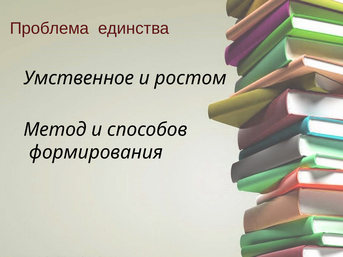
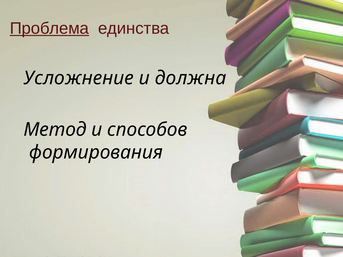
Проблема underline: none -> present (49, 28)
Умственное: Умственное -> Усложнение (79, 78)
ростом: ростом -> должна (191, 78)
